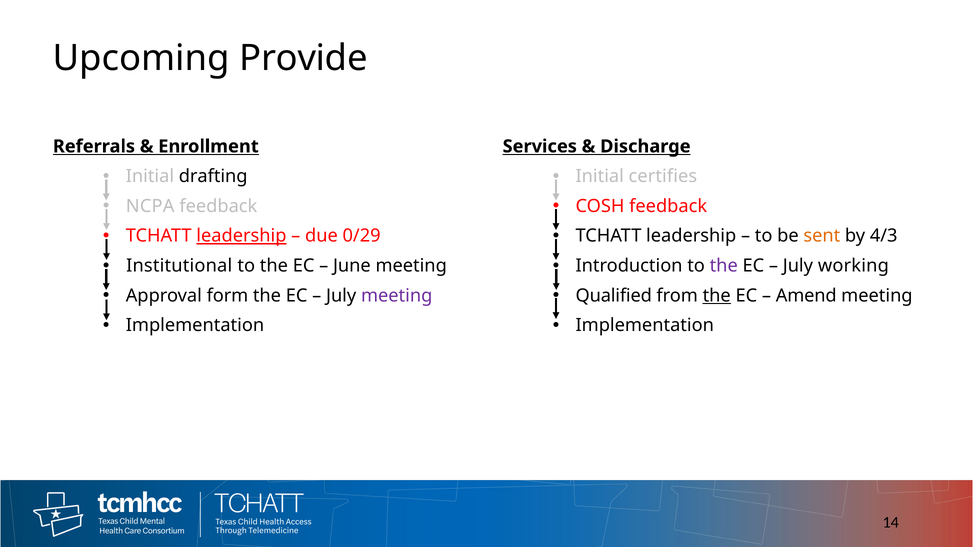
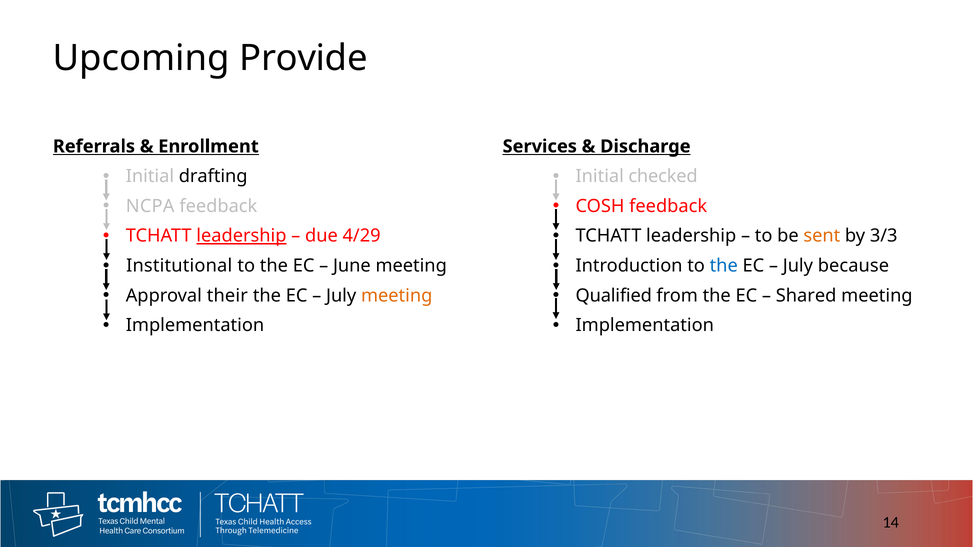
certifies: certifies -> checked (663, 176)
0/29: 0/29 -> 4/29 (362, 236)
4/3: 4/3 -> 3/3 (884, 236)
the colour: purple -> blue (724, 266)
working: working -> because (853, 266)
form: form -> their (227, 296)
meeting colour: purple -> orange (397, 296)
the underline: present -> none (717, 296)
Amend: Amend -> Shared (806, 296)
